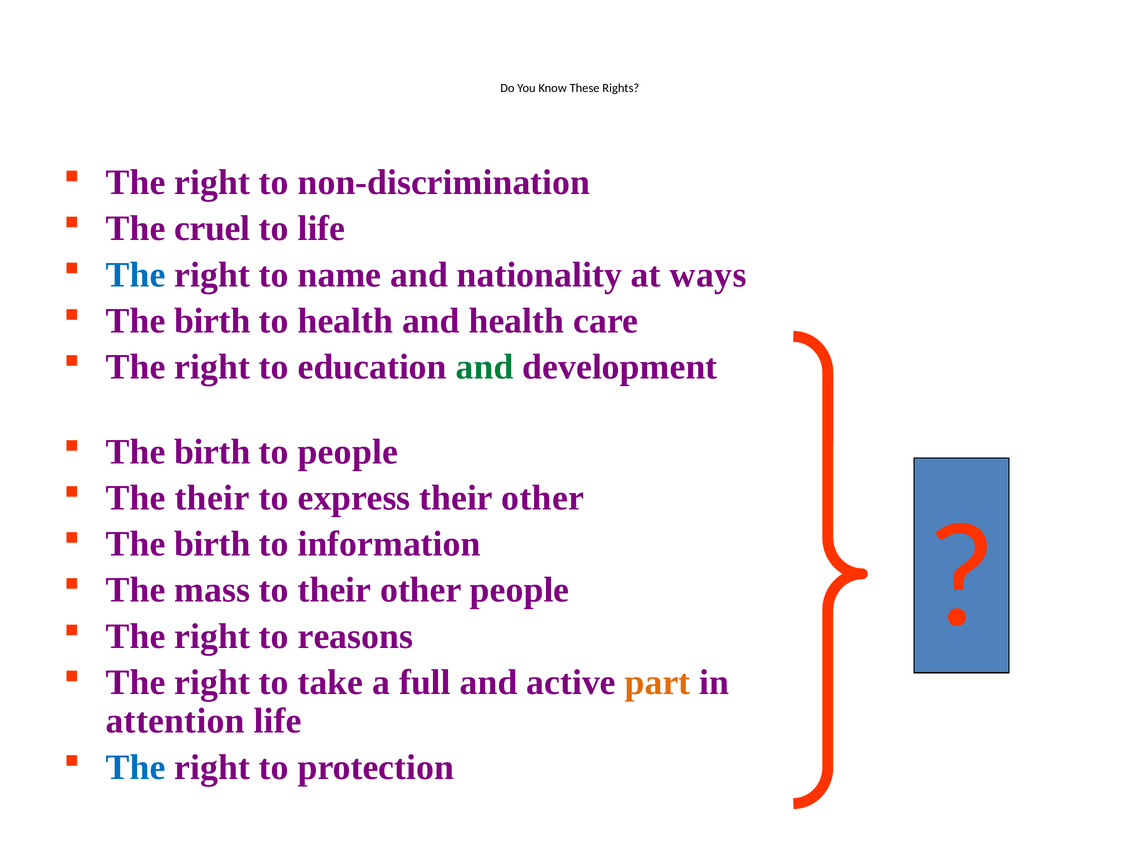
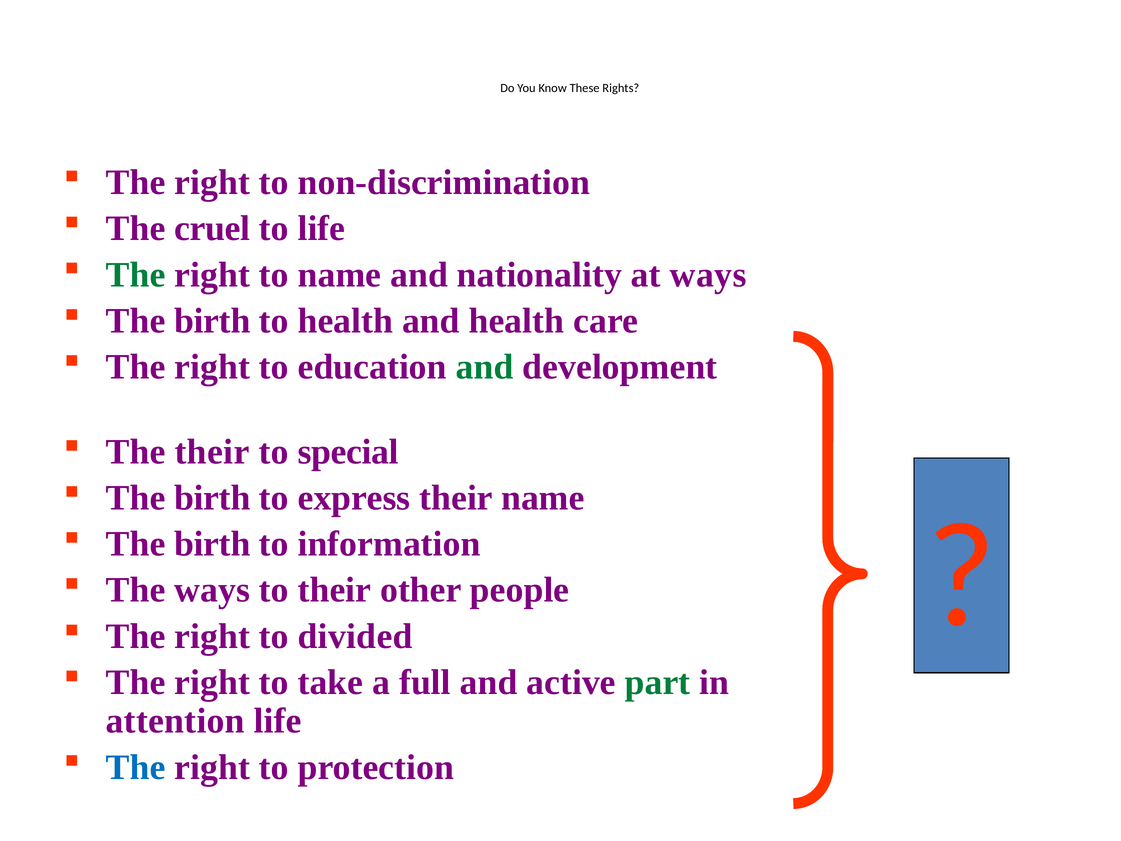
The colour: blue -> green (136, 275)
birth: birth -> their (212, 452)
to people: people -> special (348, 452)
their: their -> birth (212, 498)
express their other: other -> name (543, 498)
The mass: mass -> ways (212, 590)
reasons: reasons -> divided (355, 636)
part colour: orange -> green (658, 682)
